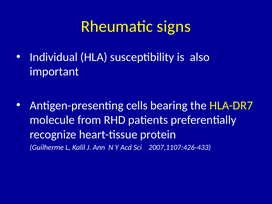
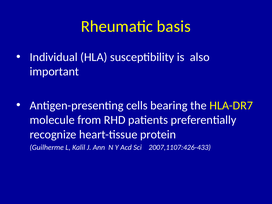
signs: signs -> basis (174, 26)
